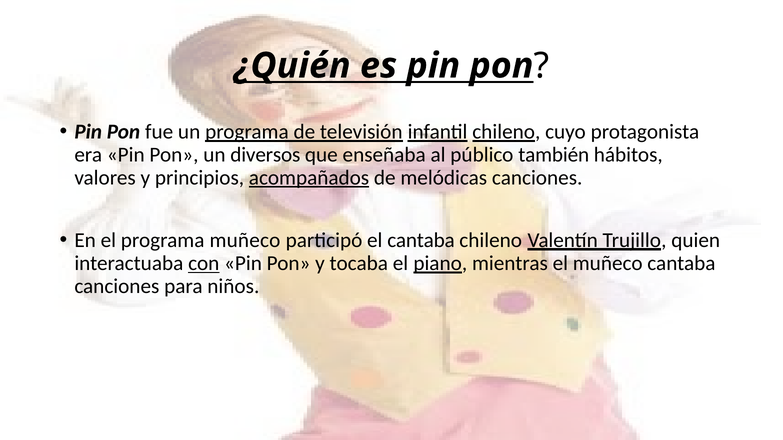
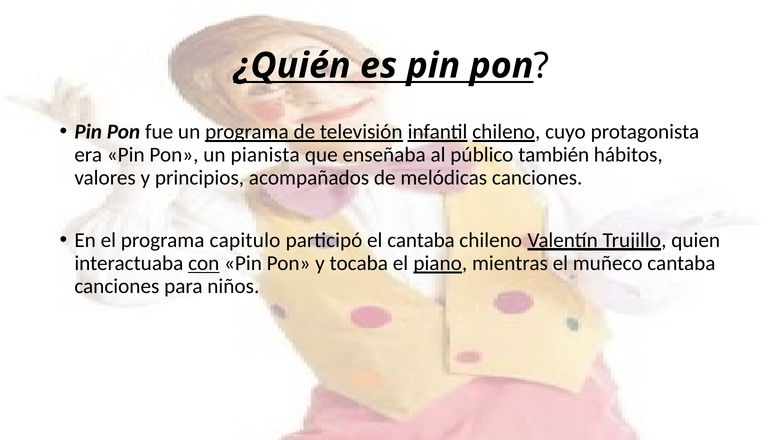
diversos: diversos -> pianista (265, 155)
acompañados underline: present -> none (309, 178)
programa muñeco: muñeco -> capitulo (245, 240)
